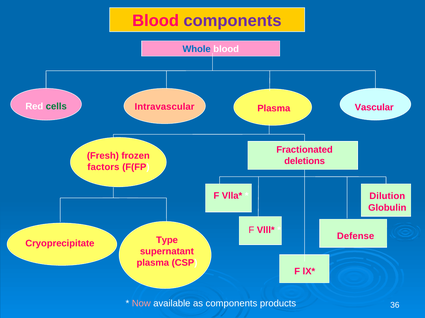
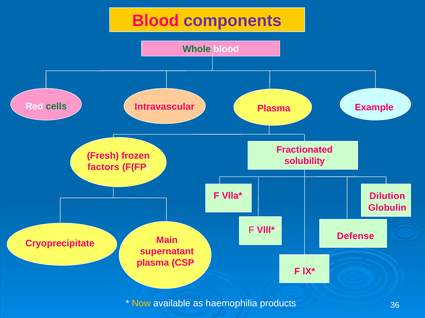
Whole colour: blue -> green (197, 49)
Vascular: Vascular -> Example (374, 108)
deletions: deletions -> solubility (305, 161)
Type: Type -> Main (167, 241)
Now colour: pink -> yellow (141, 304)
as components: components -> haemophilia (231, 304)
